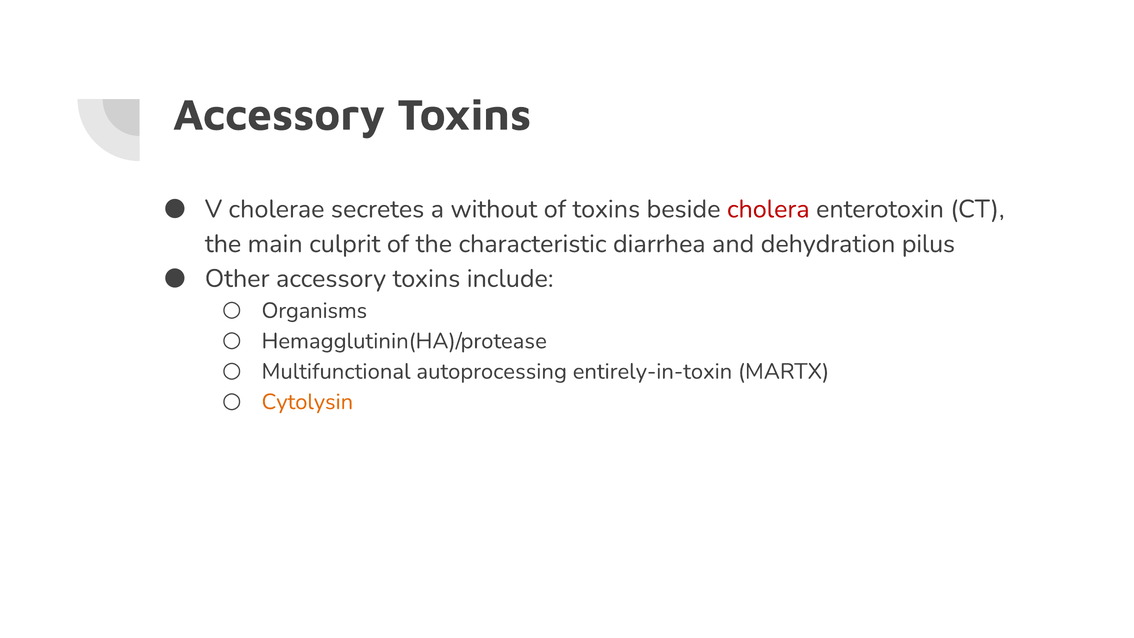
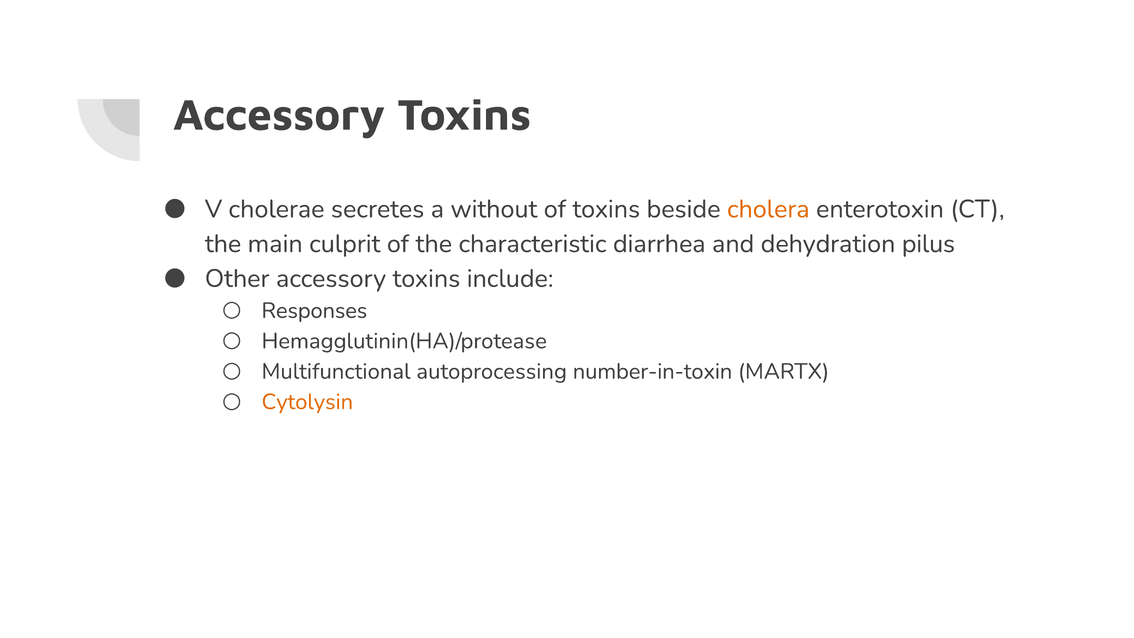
cholera colour: red -> orange (768, 209)
Organisms: Organisms -> Responses (314, 311)
entirely-in-toxin: entirely-in-toxin -> number-in-toxin (653, 371)
